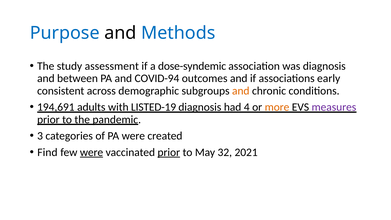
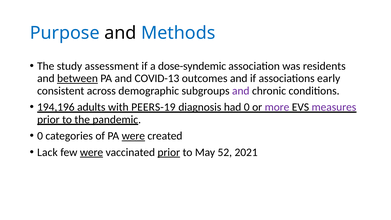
was diagnosis: diagnosis -> residents (324, 66)
between underline: none -> present (77, 78)
COVID-94: COVID-94 -> COVID-13 (157, 78)
and colour: orange -> purple (241, 91)
194,691: 194,691 -> 194,196 (56, 107)
LISTED-19: LISTED-19 -> PEERS-19 (153, 107)
had 4: 4 -> 0 (247, 107)
more colour: orange -> purple (277, 107)
3: 3 -> 0 (40, 136)
were underline: none -> present (133, 136)
Find: Find -> Lack (47, 152)
32: 32 -> 52 (225, 152)
